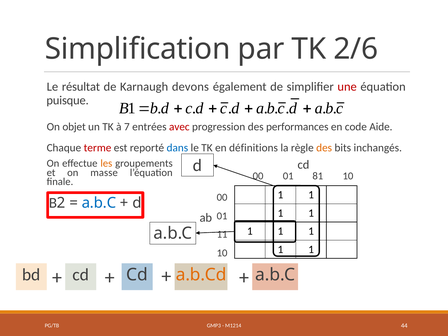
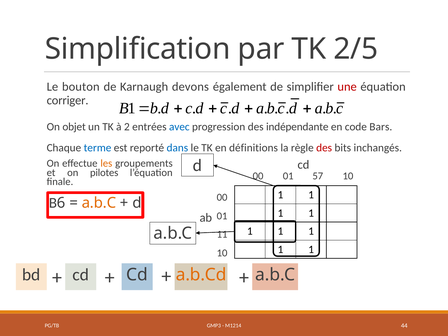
2/6: 2/6 -> 2/5 (356, 49)
résultat: résultat -> bouton (81, 87)
puisque: puisque -> corriger (68, 100)
7: 7 -> 2 (127, 127)
avec colour: red -> blue (179, 127)
performances: performances -> indépendante (297, 127)
Aide: Aide -> Bars (381, 127)
terme colour: red -> blue (98, 148)
des colour: orange -> red (324, 148)
masse: masse -> pilotes (104, 173)
81: 81 -> 57 (318, 176)
2: 2 -> 6 (61, 203)
a.b.C colour: blue -> orange (99, 203)
